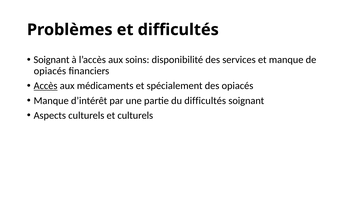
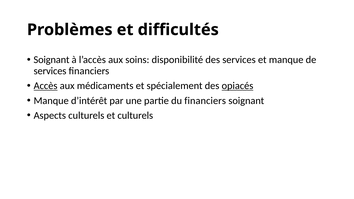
opiacés: opiacés -> services (50, 71)
opiacés underline: none -> present (238, 86)
du difficultés: difficultés -> financiers (205, 101)
